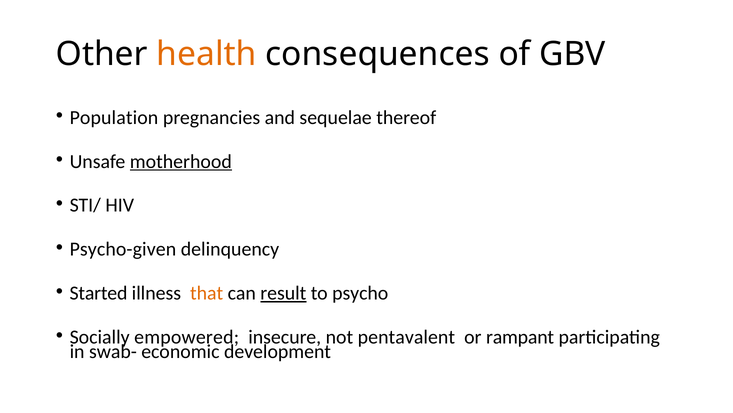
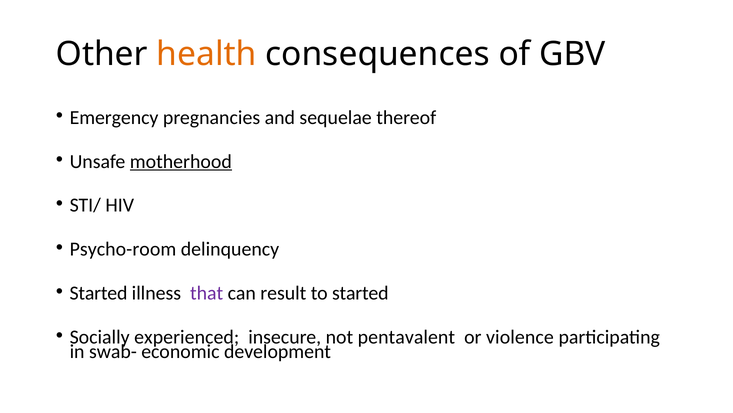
Population: Population -> Emergency (114, 117)
Psycho-given: Psycho-given -> Psycho-room (123, 249)
that colour: orange -> purple (207, 293)
result underline: present -> none (283, 293)
to psycho: psycho -> started (360, 293)
empowered: empowered -> experienced (187, 337)
rampant: rampant -> violence (520, 337)
